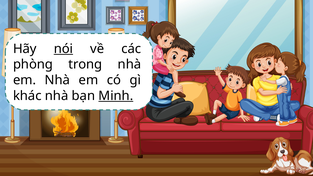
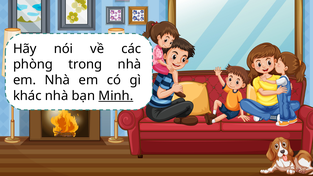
nói underline: present -> none (63, 49)
